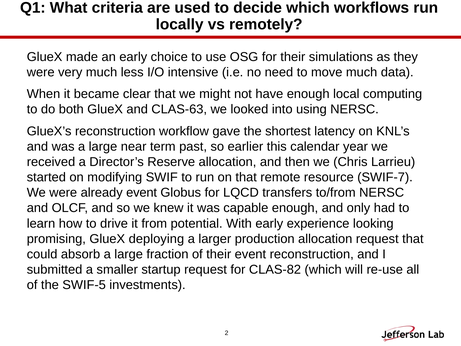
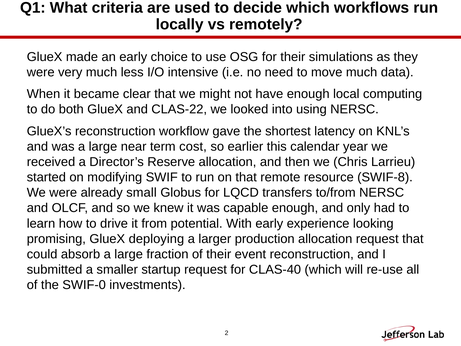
CLAS-63: CLAS-63 -> CLAS-22 (179, 109)
past: past -> cost (193, 146)
SWIF-7: SWIF-7 -> SWIF-8 (385, 177)
already event: event -> small (141, 193)
CLAS-82: CLAS-82 -> CLAS-40 (275, 269)
SWIF-5: SWIF-5 -> SWIF-0 (84, 285)
